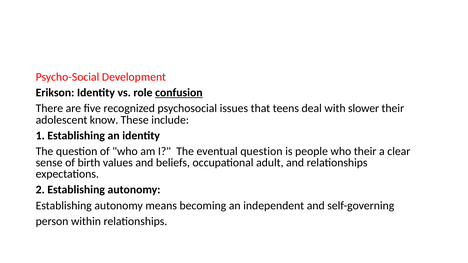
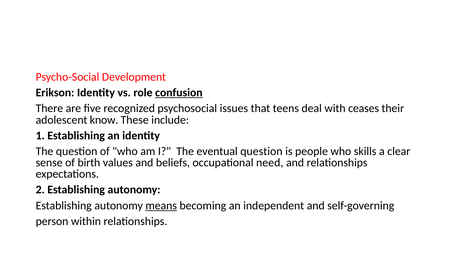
slower: slower -> ceases (364, 109)
who their: their -> skills (365, 151)
adult: adult -> need (270, 163)
means underline: none -> present (161, 206)
